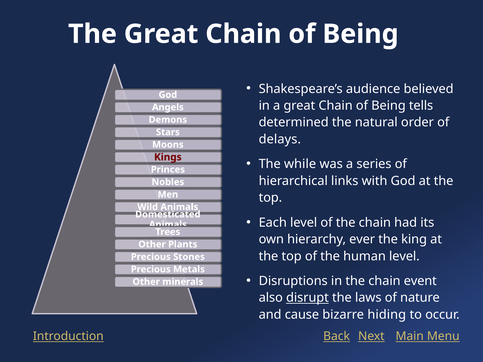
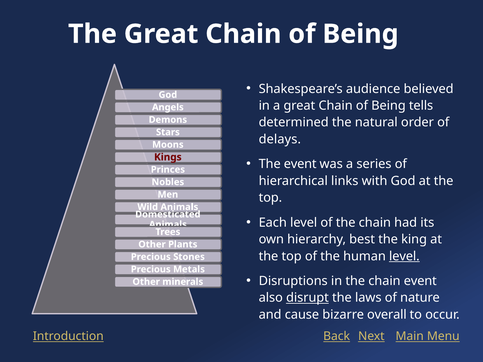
The while: while -> event (300, 164)
ever: ever -> best (362, 240)
level underline: none -> present (404, 256)
hiding: hiding -> overall (387, 315)
